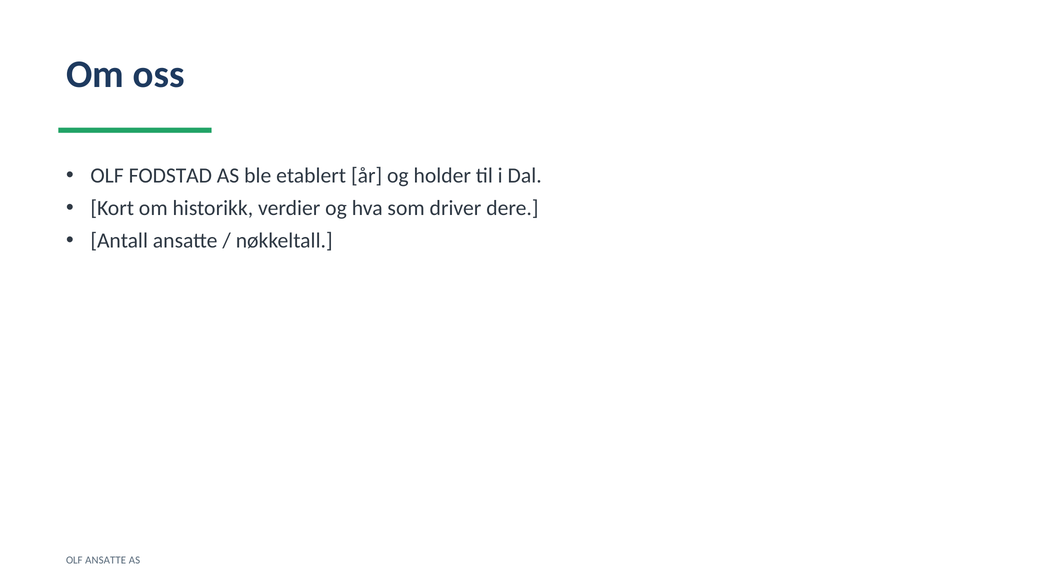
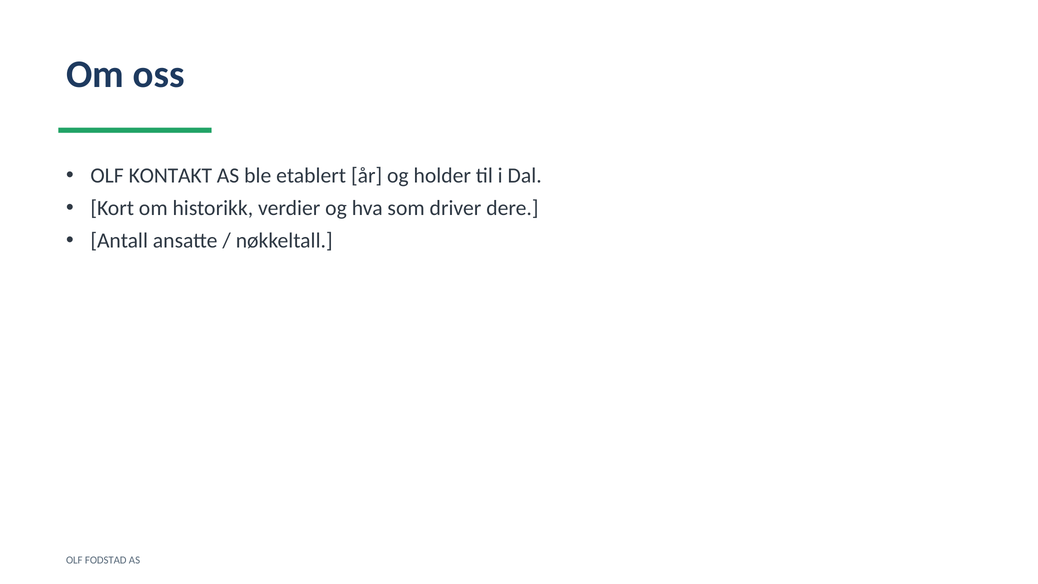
FODSTAD: FODSTAD -> KONTAKT (170, 176)
OLF ANSATTE: ANSATTE -> FODSTAD (106, 560)
